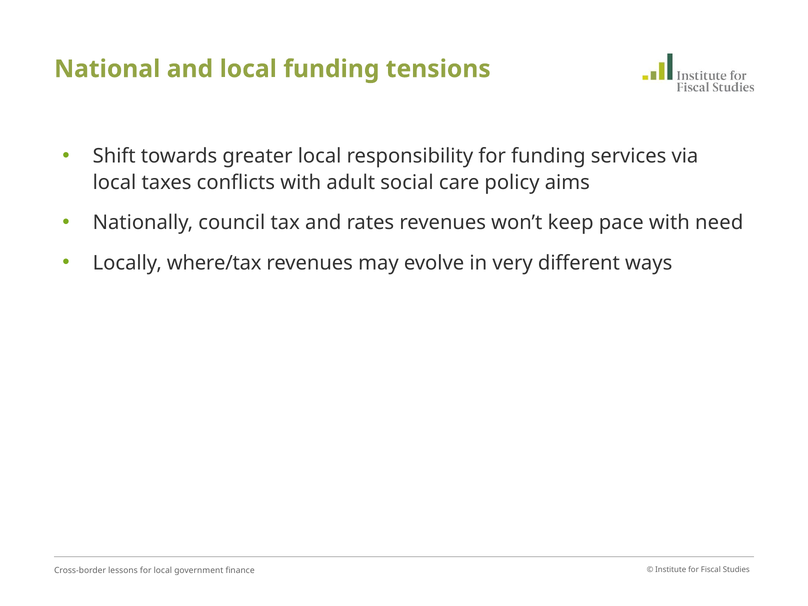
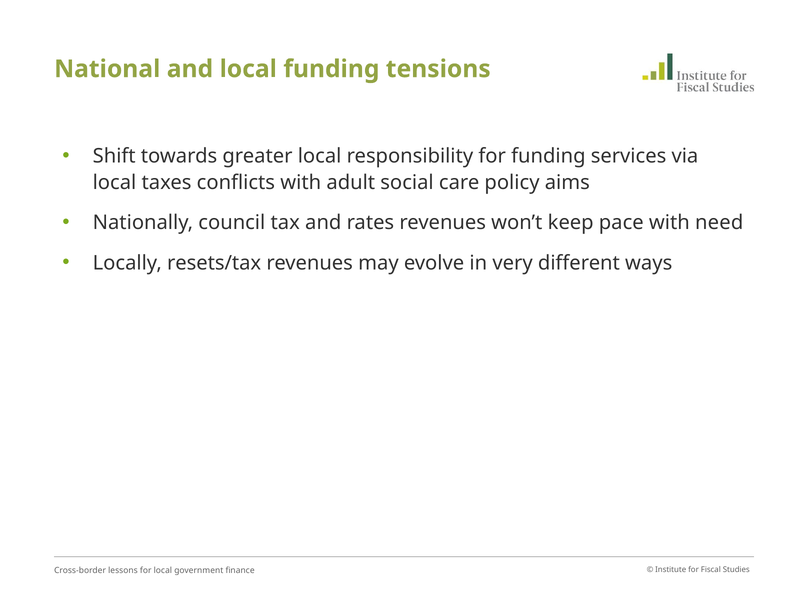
where/tax: where/tax -> resets/tax (214, 263)
